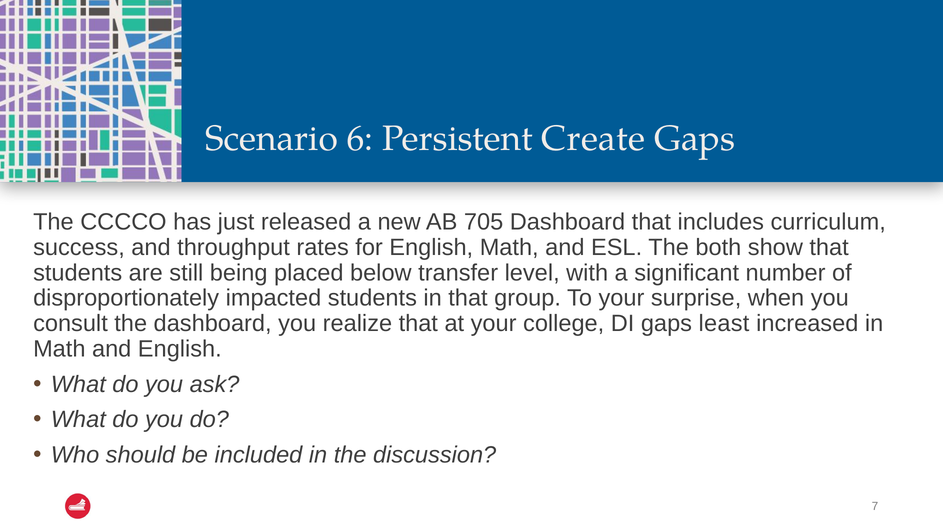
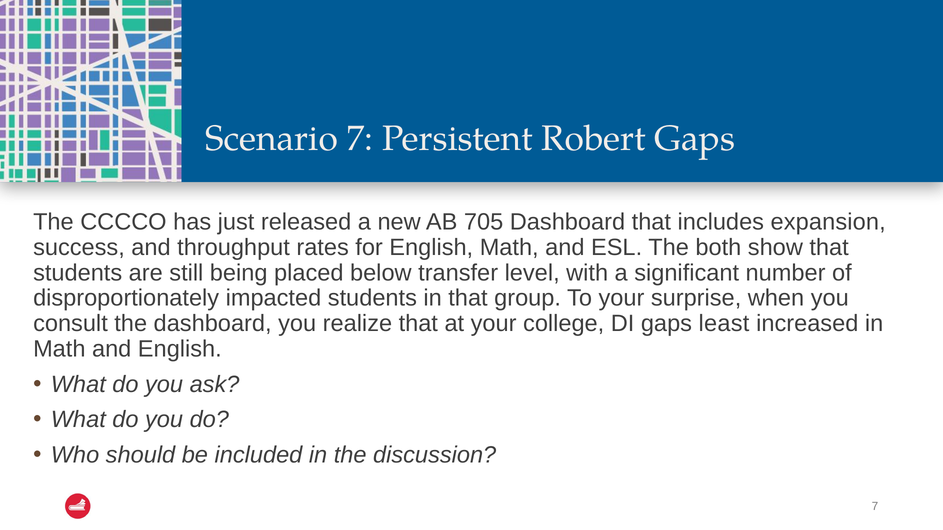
Scenario 6: 6 -> 7 (360, 139)
Create: Create -> Robert (594, 139)
curriculum: curriculum -> expansion (828, 222)
